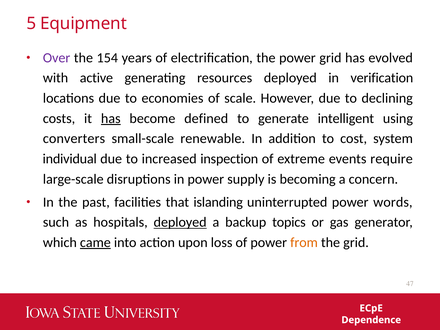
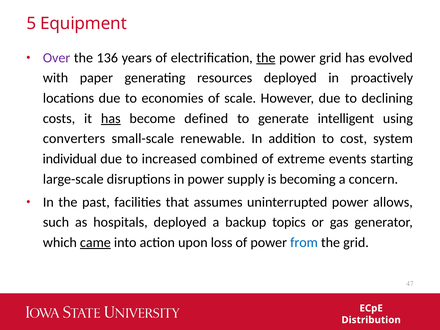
154: 154 -> 136 (107, 58)
the underline: none -> present (266, 58)
active: active -> paper (96, 78)
verification: verification -> proactively (382, 78)
inspection: inspection -> combined (229, 159)
require: require -> starting (392, 159)
islanding: islanding -> assumes (218, 202)
words: words -> allows (393, 202)
deployed underline: present -> none (180, 222)
from colour: orange -> blue (304, 243)
Dependence: Dependence -> Distribution (371, 320)
